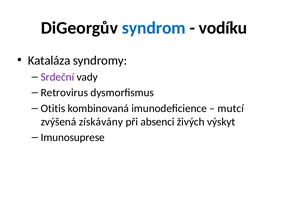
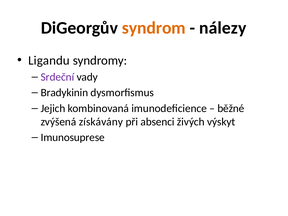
syndrom colour: blue -> orange (154, 28)
vodíku: vodíku -> nálezy (223, 28)
Kataláza: Kataláza -> Ligandu (49, 60)
Retrovirus: Retrovirus -> Bradykinin (64, 93)
Otitis: Otitis -> Jejich (53, 108)
mutcí: mutcí -> běžné (231, 108)
